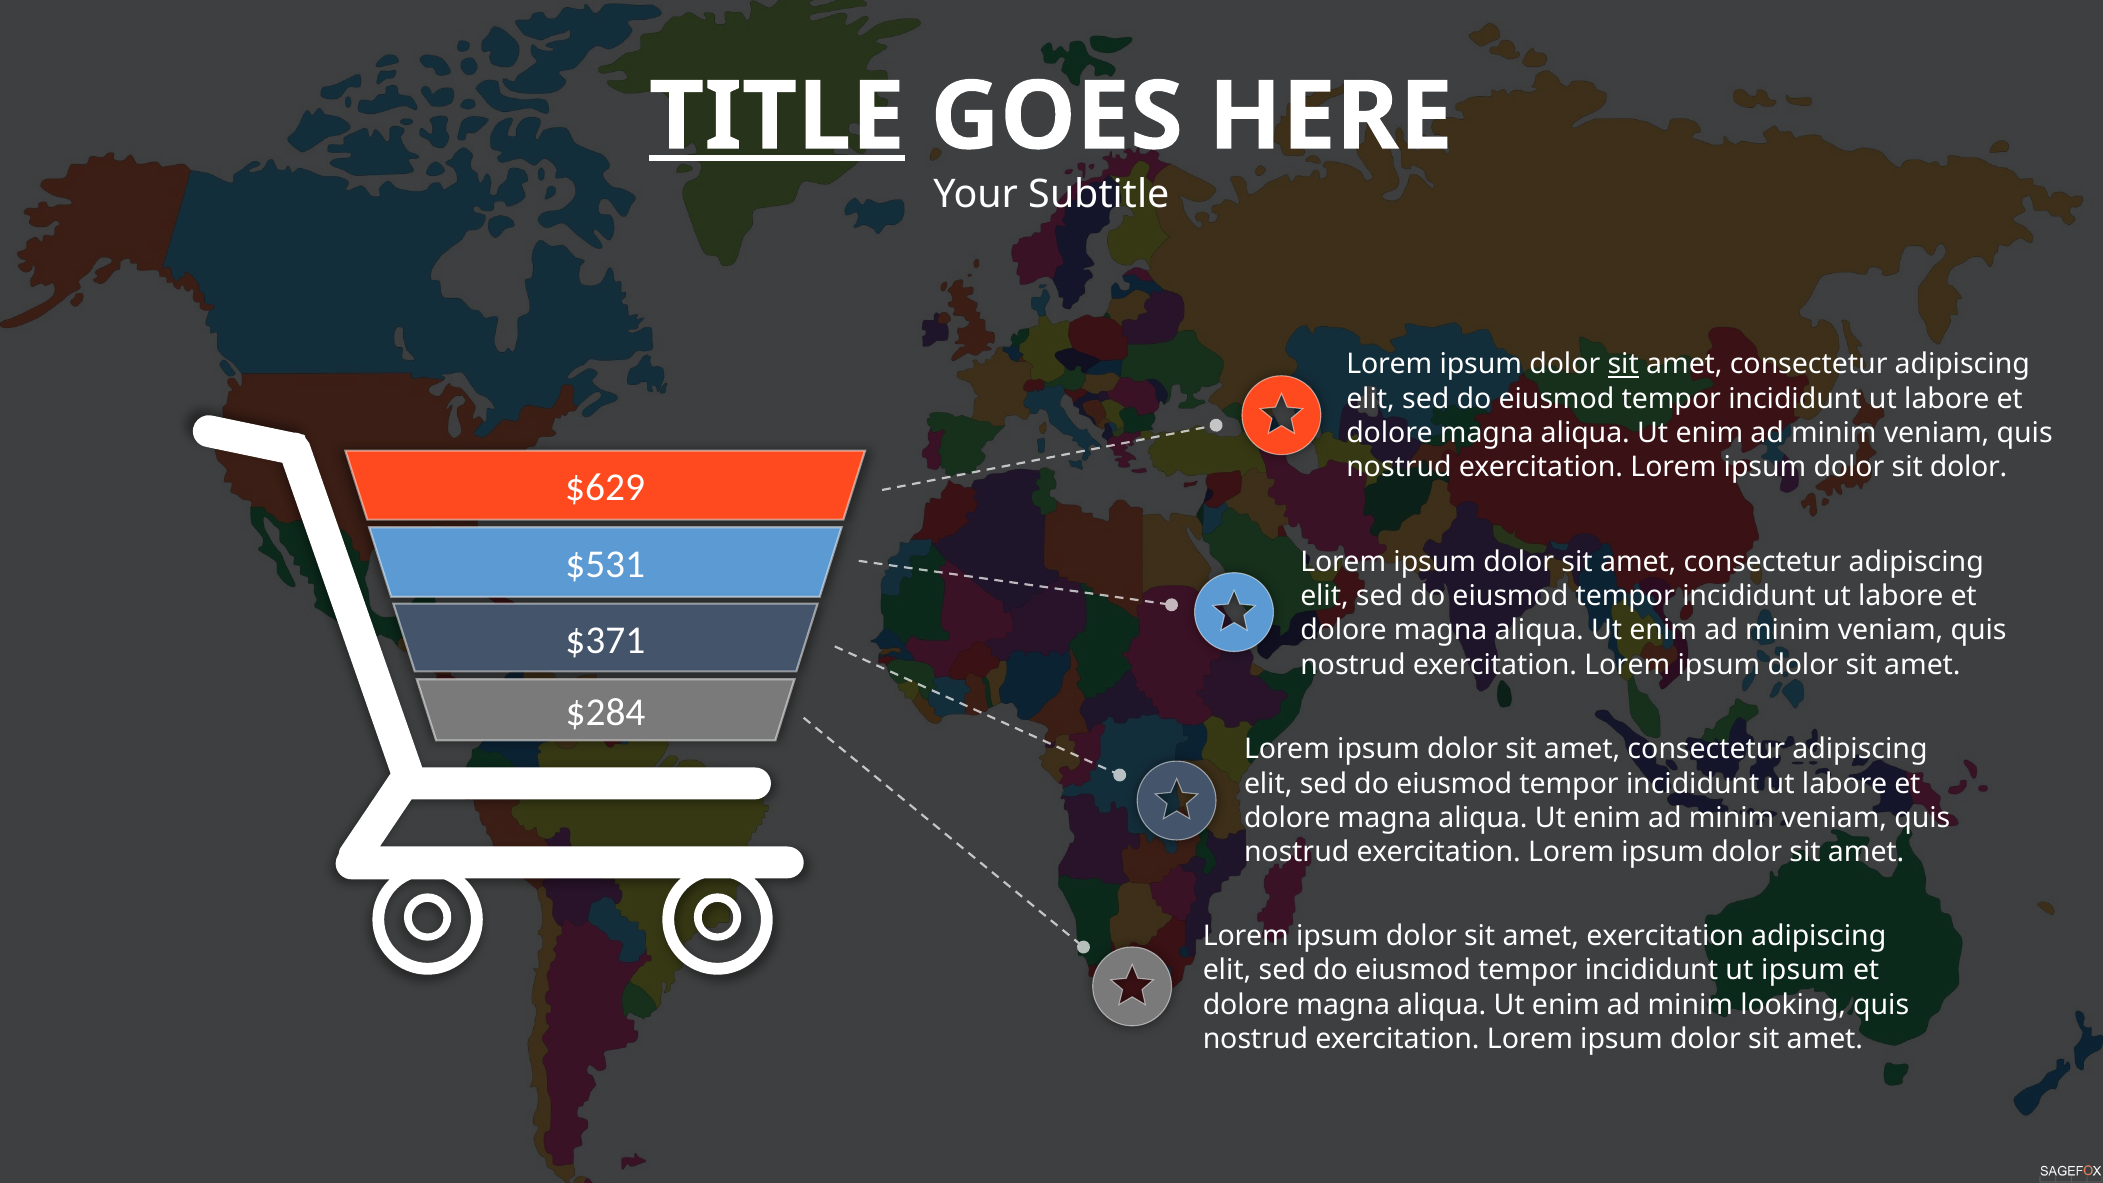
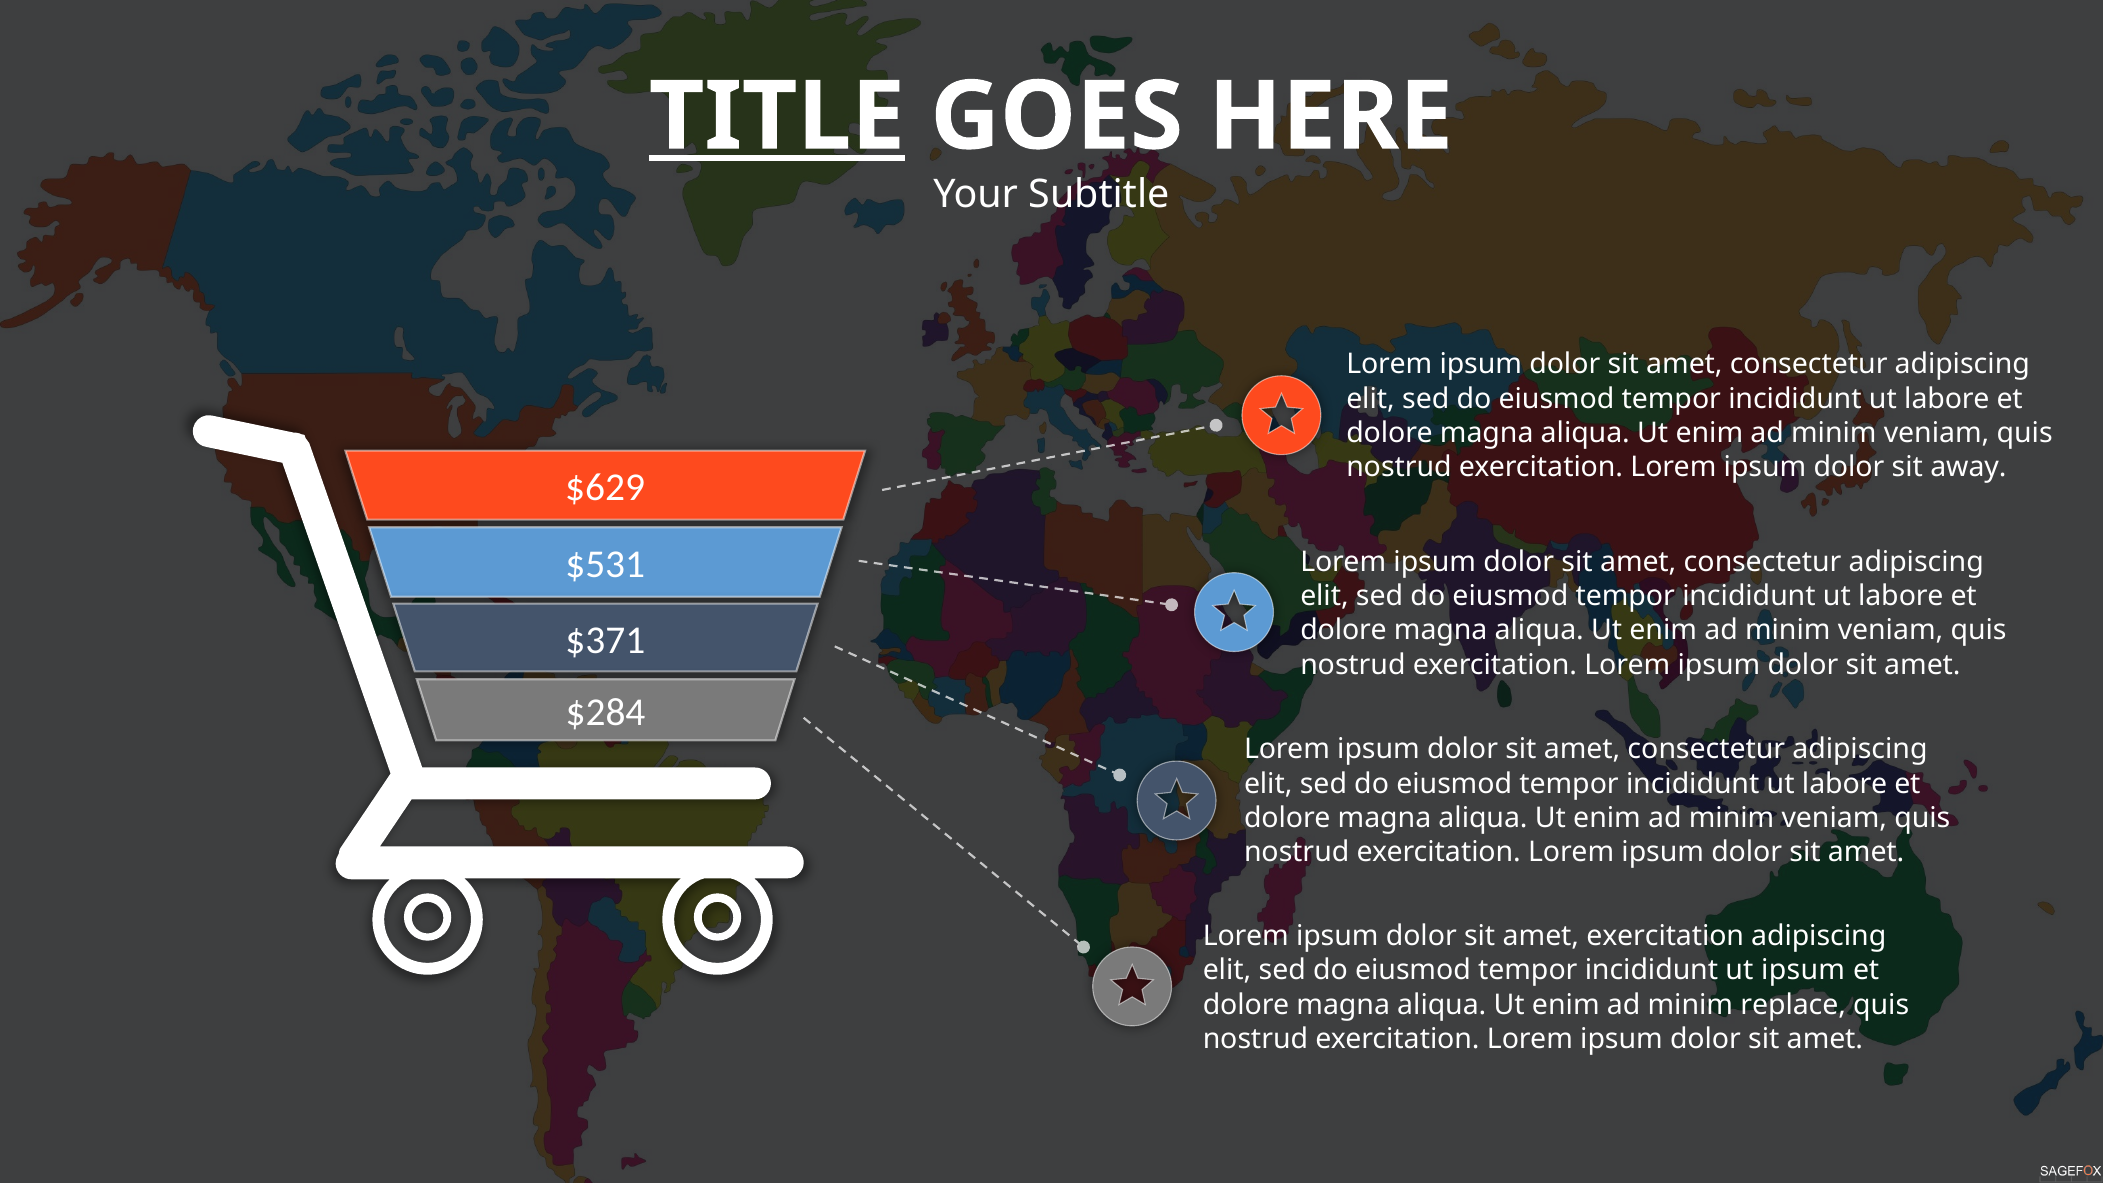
sit underline: present -> none (1623, 364)
sit dolor: dolor -> away (1968, 467)
looking: looking -> replace (1793, 1005)
